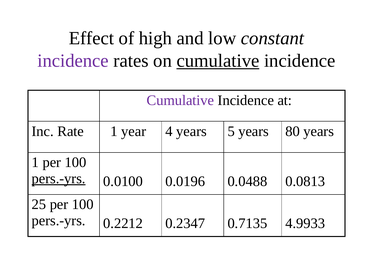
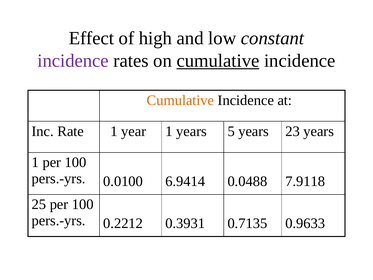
Cumulative colour: purple -> orange (180, 100)
year 4: 4 -> 1 (169, 131)
80: 80 -> 23 (293, 131)
pers.-yrs underline: present -> none (59, 178)
0.0196: 0.0196 -> 6.9414 (185, 181)
0.0813: 0.0813 -> 7.9118 (305, 181)
0.2347: 0.2347 -> 0.3931 (185, 223)
4.9933: 4.9933 -> 0.9633 (305, 223)
